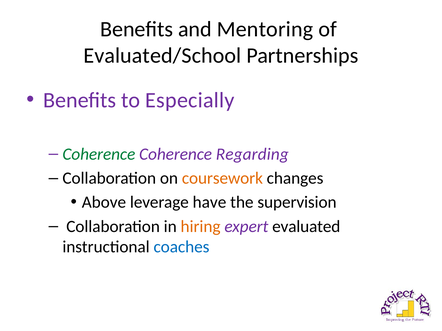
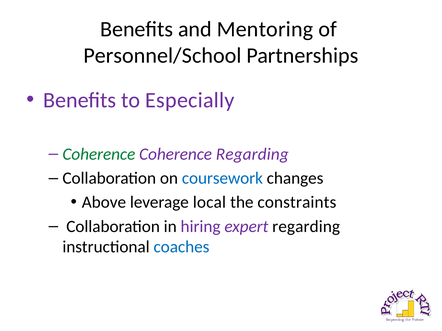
Evaluated/School: Evaluated/School -> Personnel/School (162, 56)
coursework colour: orange -> blue (222, 179)
have: have -> local (209, 203)
supervision: supervision -> constraints (297, 203)
hiring colour: orange -> purple (201, 227)
expert evaluated: evaluated -> regarding (306, 227)
